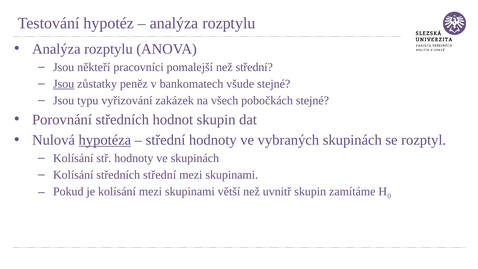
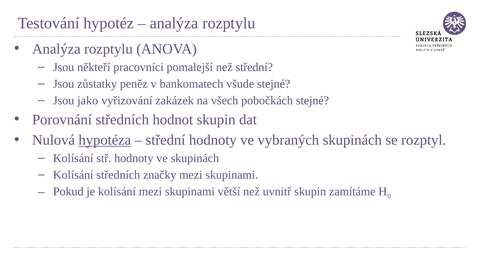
Jsou underline: present -> none (64, 84)
typu: typu -> jako (88, 101)
středních střední: střední -> značky (160, 175)
